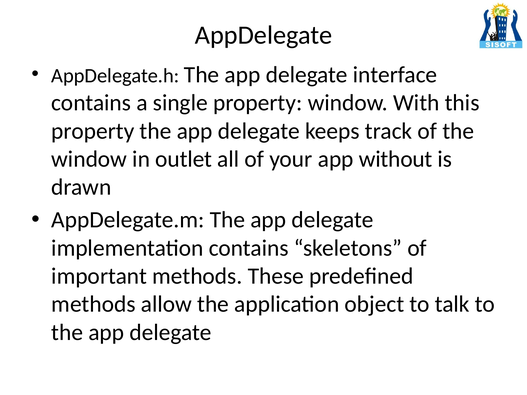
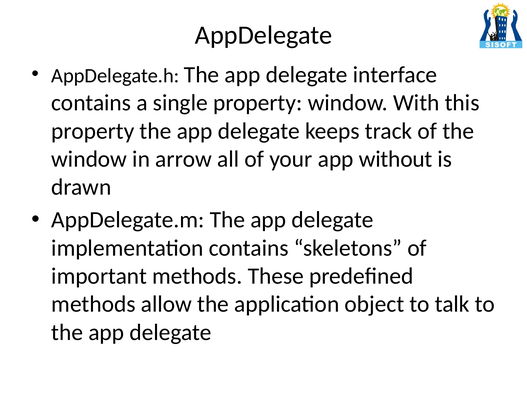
outlet: outlet -> arrow (184, 159)
